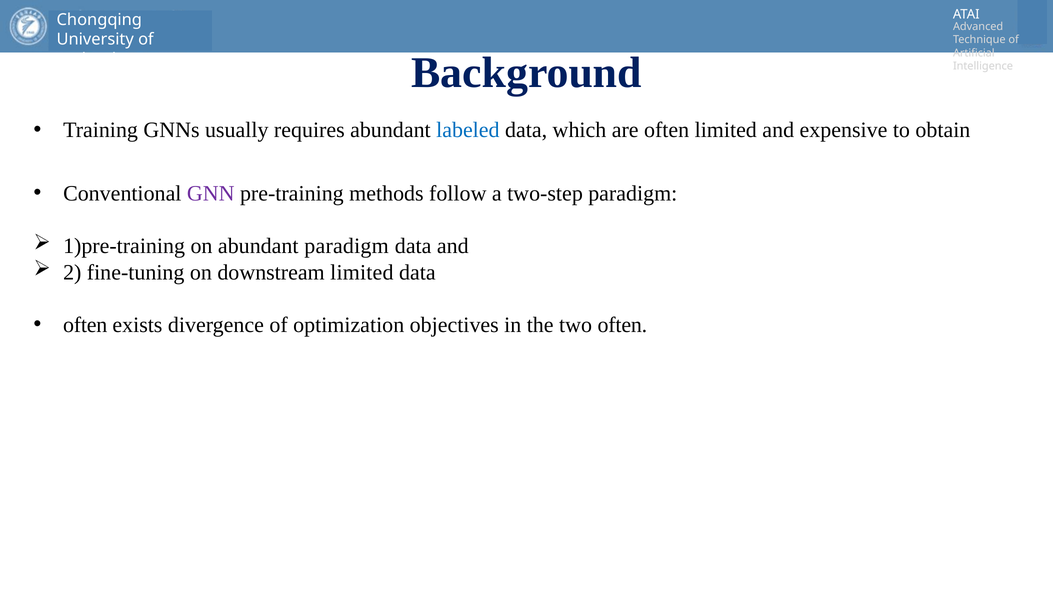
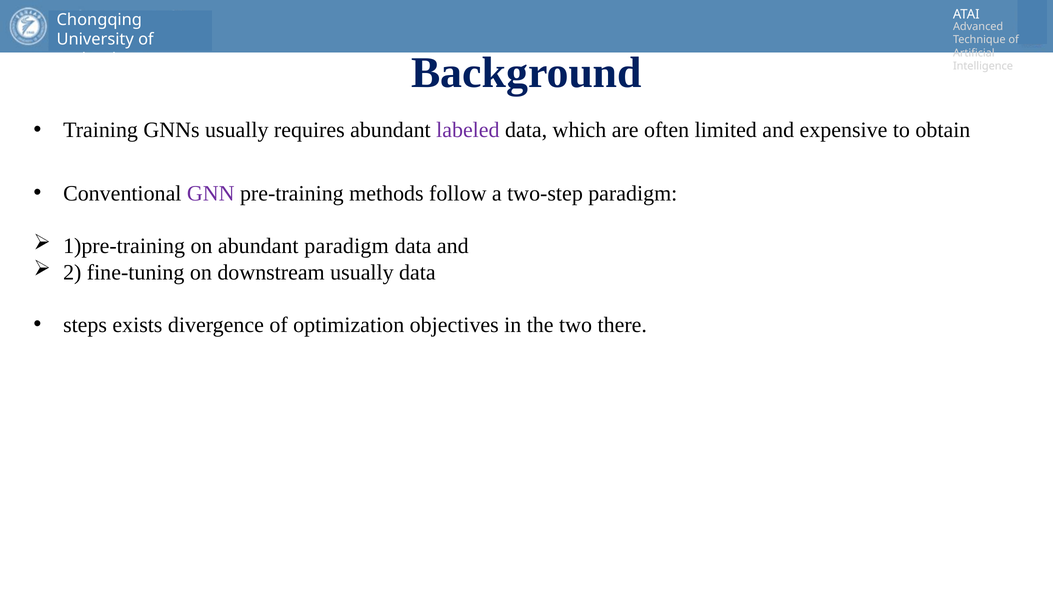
labeled colour: blue -> purple (468, 130)
downstream limited: limited -> usually (362, 272)
often: often -> steps (85, 325)
two often: often -> there (622, 325)
